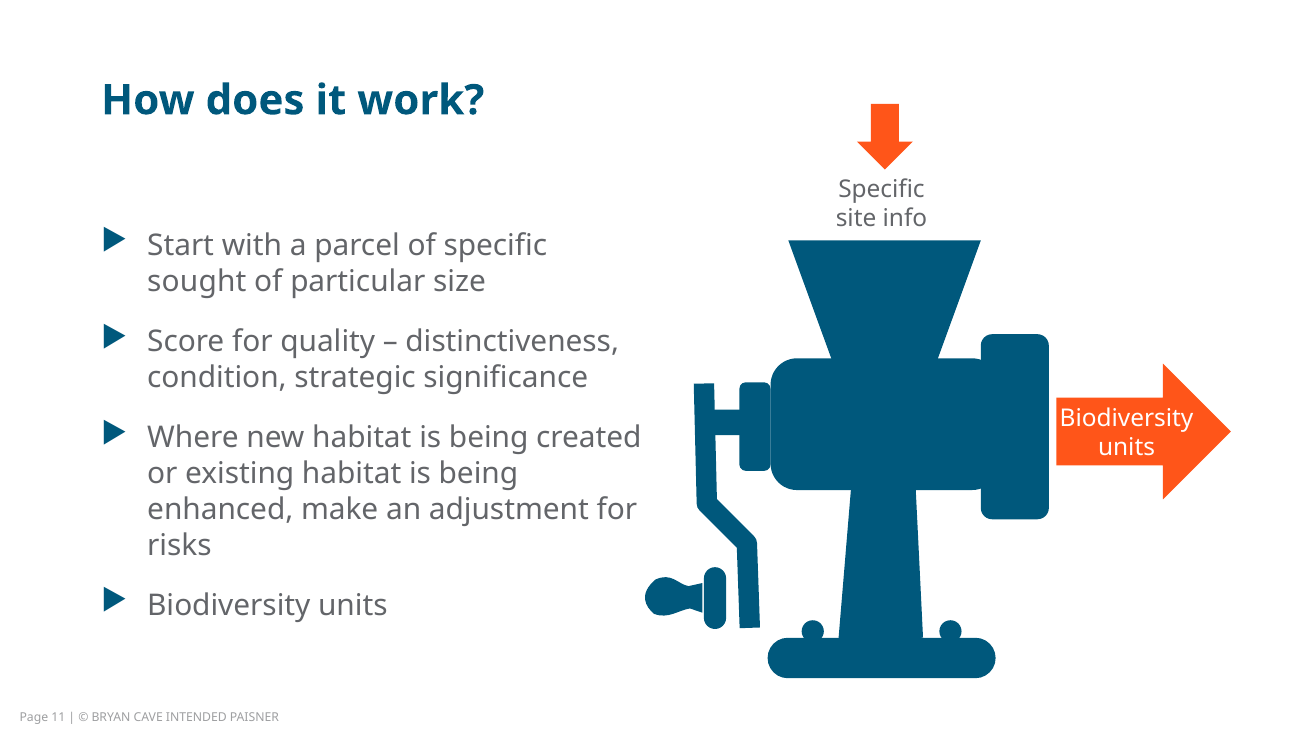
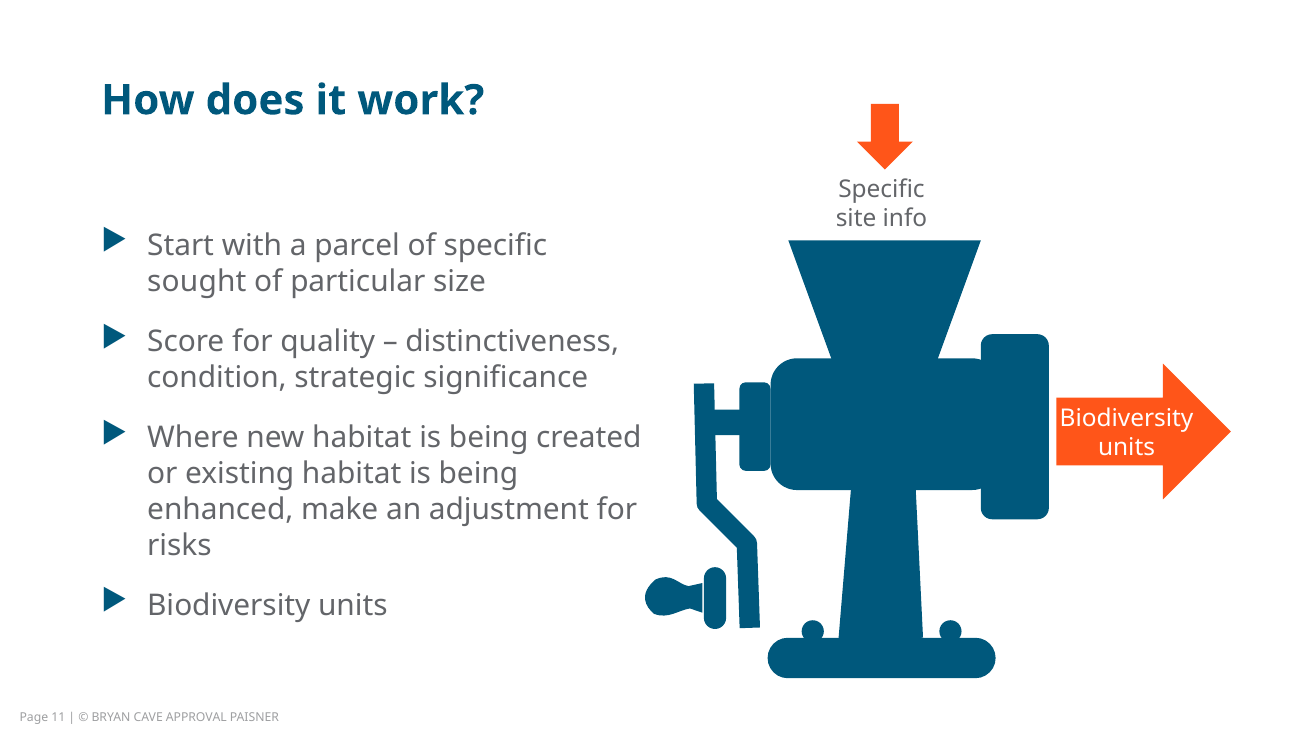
INTENDED: INTENDED -> APPROVAL (196, 718)
